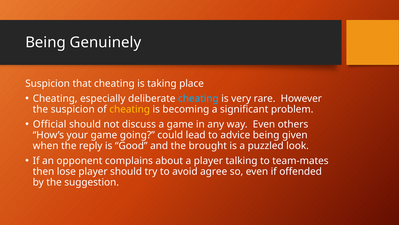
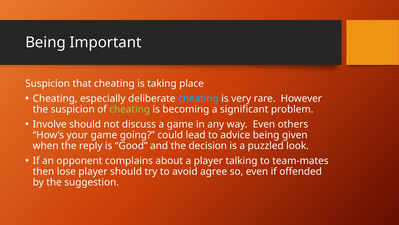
Genuinely: Genuinely -> Important (106, 42)
cheating colour: yellow -> light green (130, 109)
Official: Official -> Involve (50, 124)
brought: brought -> decision (208, 145)
